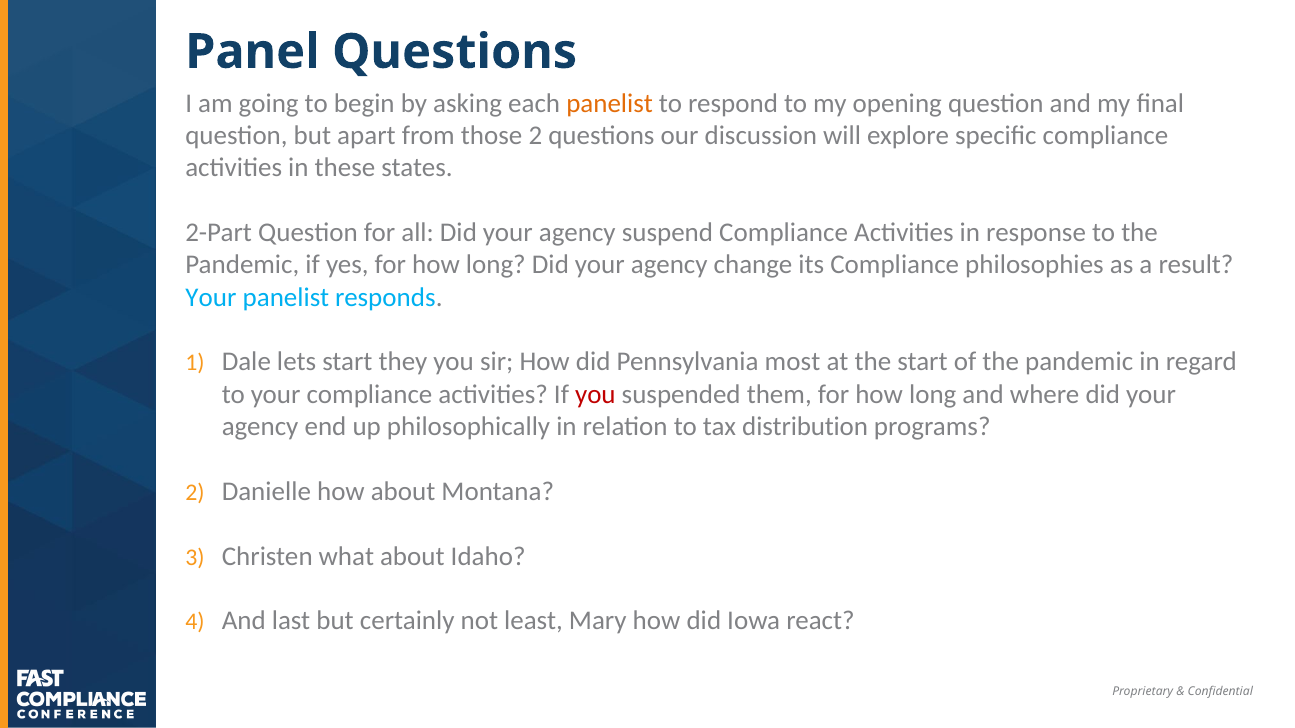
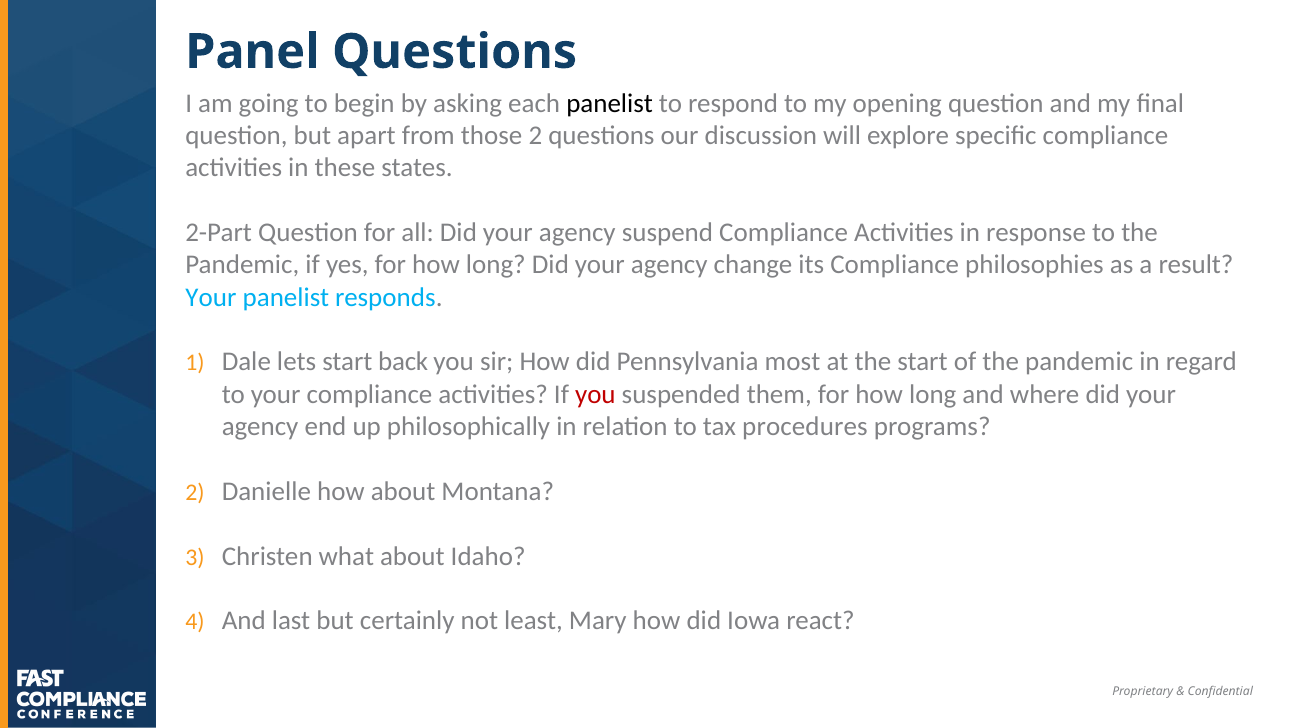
panelist colour: orange -> black (610, 103)
they: they -> back (403, 362)
distribution: distribution -> procedures (805, 427)
